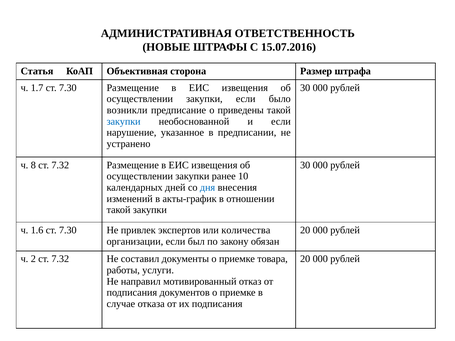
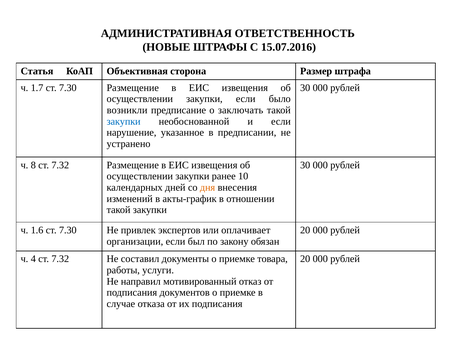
приведены: приведены -> заключать (241, 110)
дня colour: blue -> orange (208, 188)
количества: количества -> оплачивает (246, 230)
2: 2 -> 4 (33, 259)
